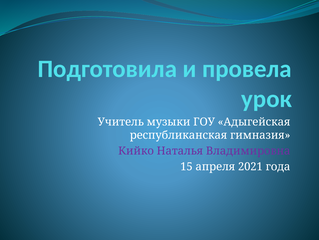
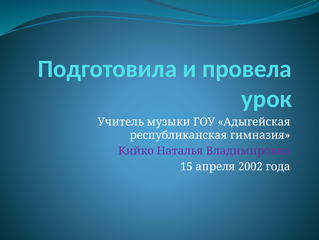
2021: 2021 -> 2002 (250, 166)
